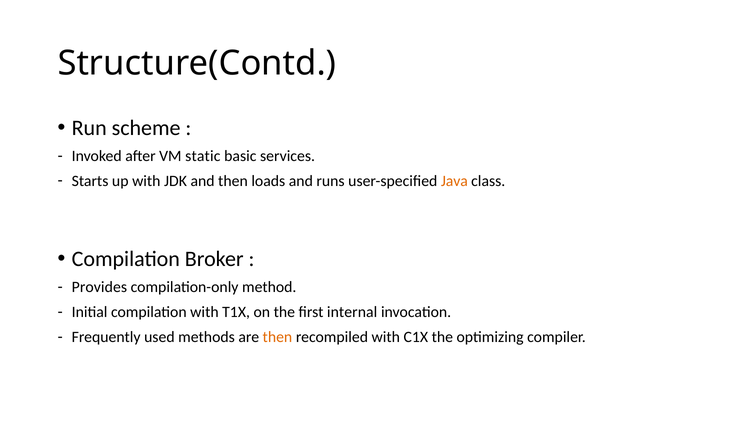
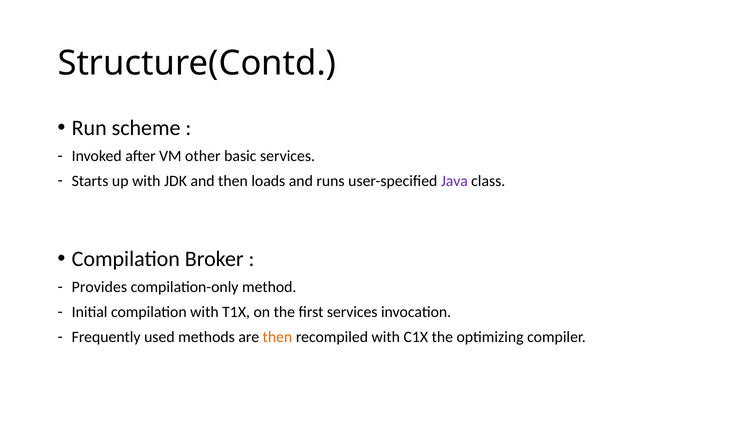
static: static -> other (203, 156)
Java colour: orange -> purple (454, 181)
first internal: internal -> services (352, 312)
